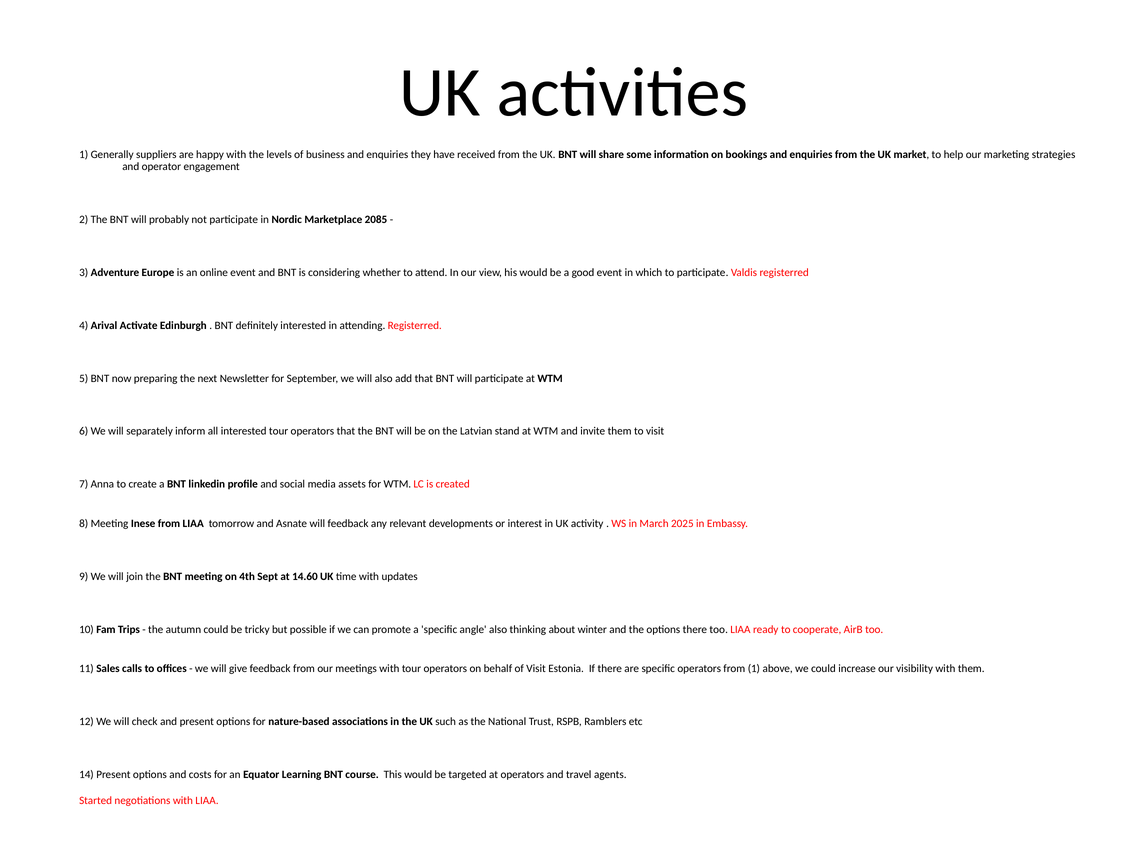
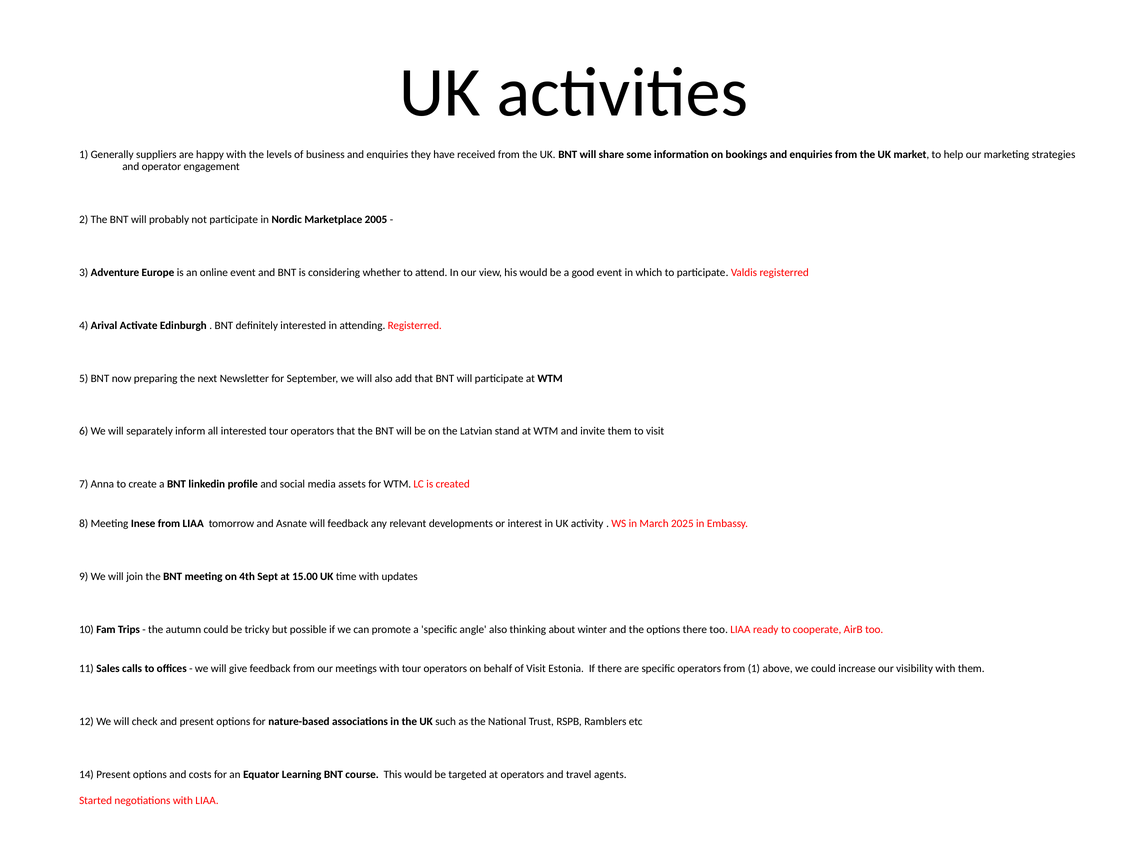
2085: 2085 -> 2005 (376, 219)
14.60: 14.60 -> 15.00 (305, 576)
